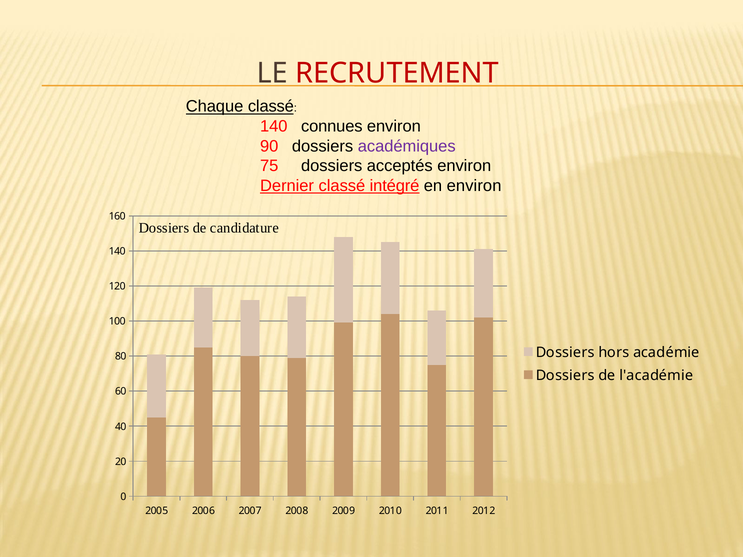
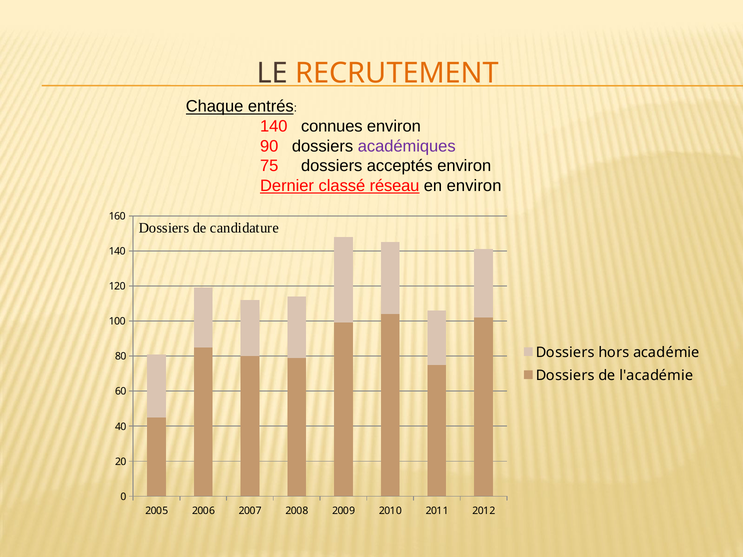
RECRUTEMENT colour: red -> orange (397, 73)
Chaque classé: classé -> entrés (271, 107)
intégré: intégré -> réseau (395, 186)
